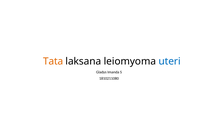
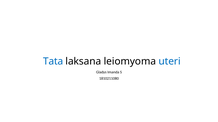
Tata colour: orange -> blue (53, 62)
